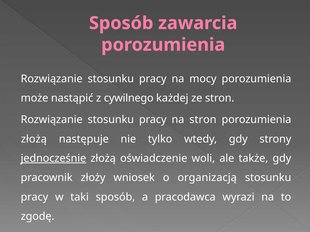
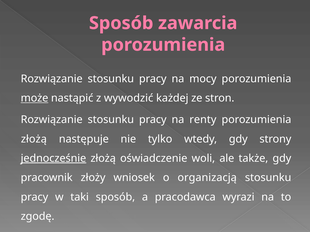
może underline: none -> present (35, 98)
cywilnego: cywilnego -> wywodzić (129, 98)
na stron: stron -> renty (203, 120)
